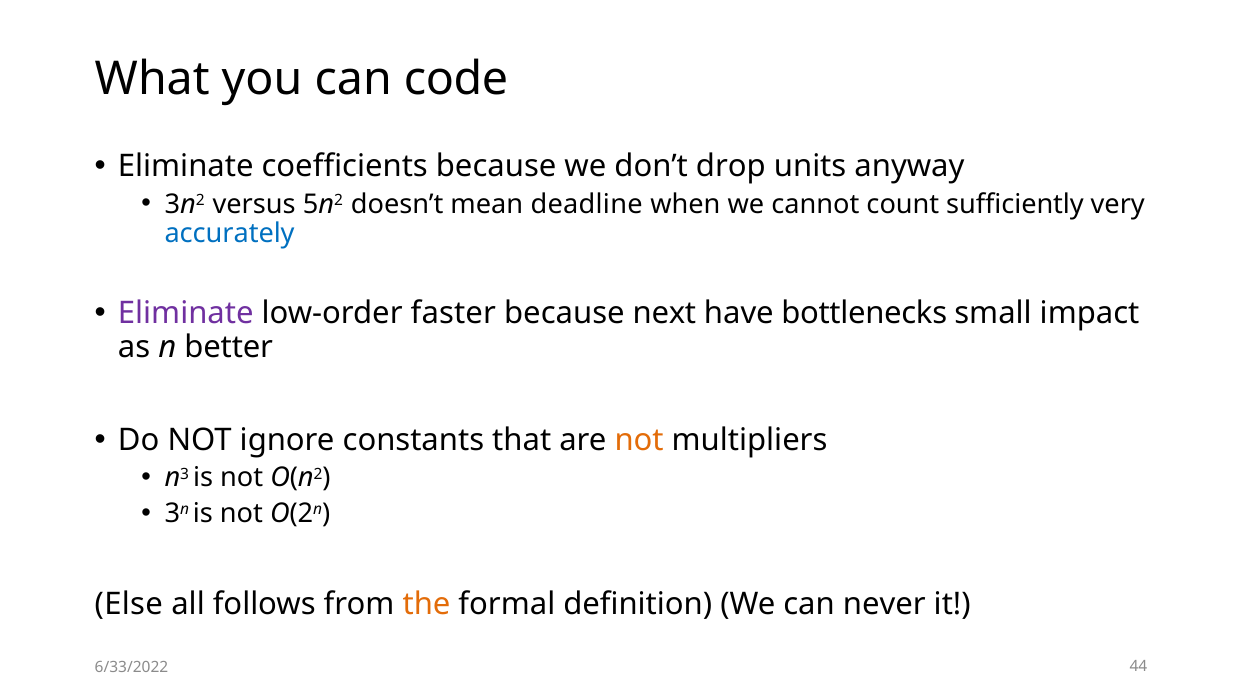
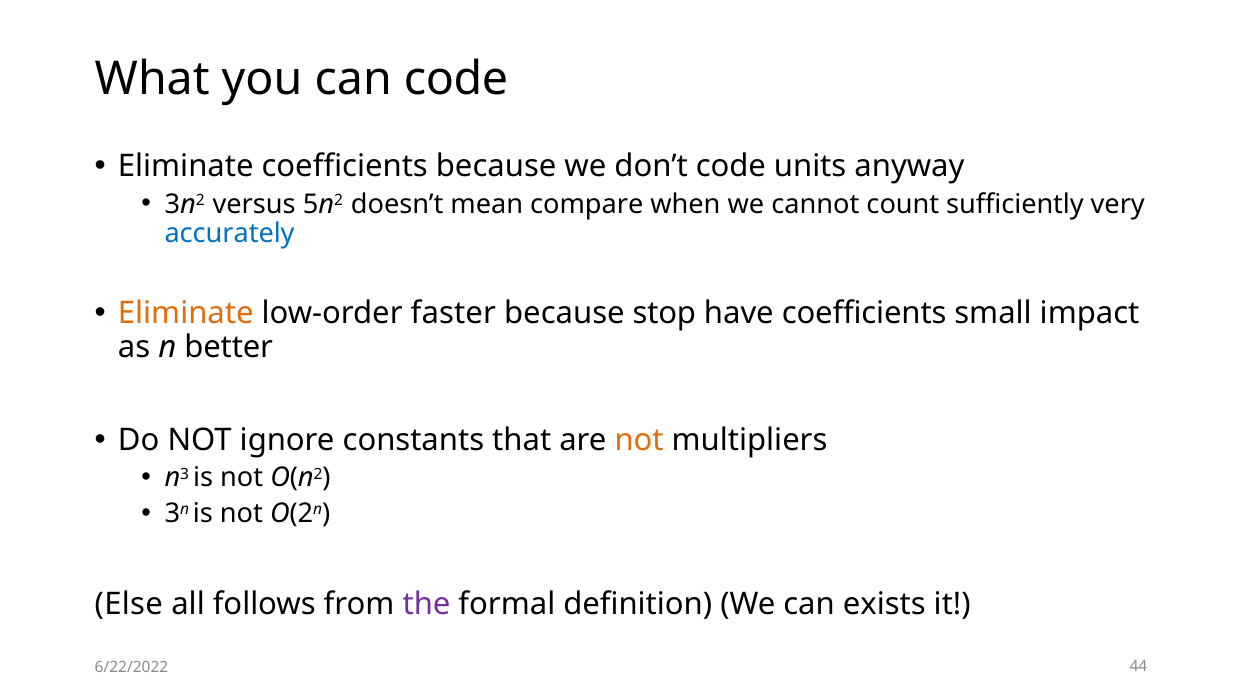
don’t drop: drop -> code (731, 166)
deadline: deadline -> compare (587, 204)
Eliminate colour: purple -> orange (186, 313)
next: next -> stop (664, 313)
have bottlenecks: bottlenecks -> coefficients (864, 313)
the colour: orange -> purple (427, 604)
never: never -> exists (884, 604)
6/33/2022: 6/33/2022 -> 6/22/2022 (131, 667)
